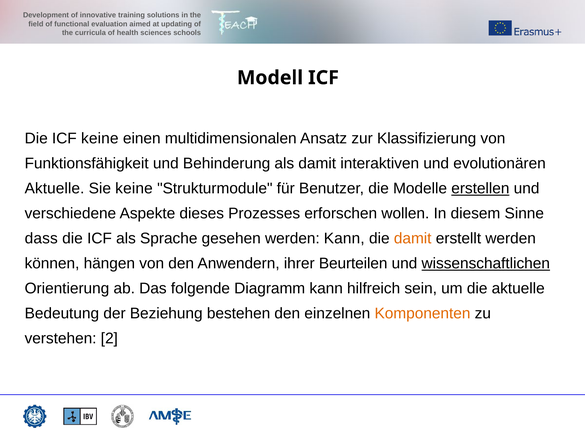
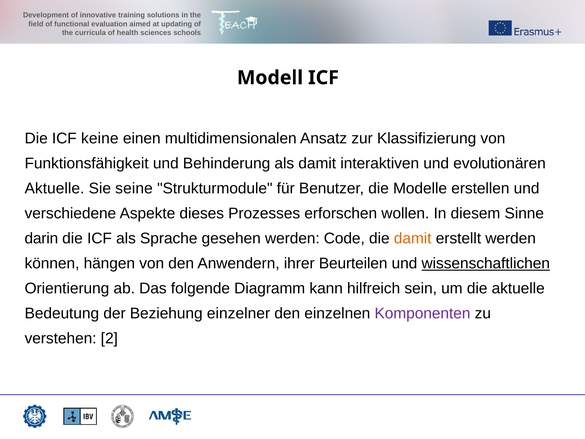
Sie keine: keine -> seine (134, 188)
erstellen underline: present -> none (480, 188)
dass: dass -> darin (41, 238)
werden Kann: Kann -> Code (344, 238)
bestehen: bestehen -> einzelner (239, 313)
Komponenten colour: orange -> purple (422, 313)
